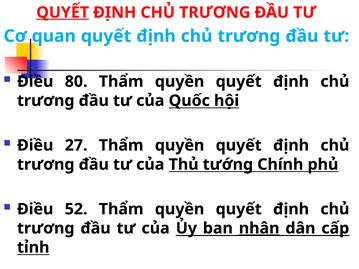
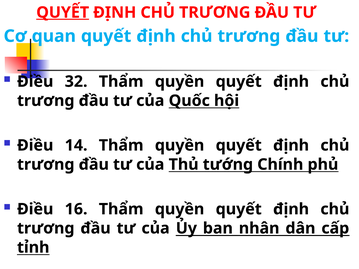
80: 80 -> 32 (76, 82)
27: 27 -> 14 (76, 145)
52: 52 -> 16 (76, 209)
nhân underline: present -> none (259, 228)
